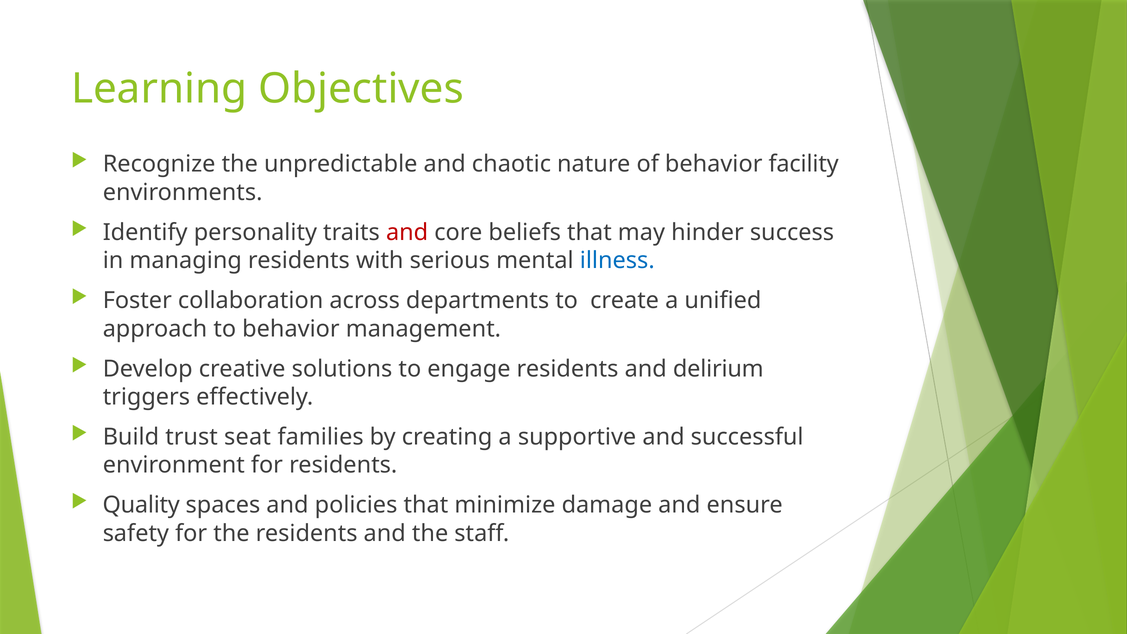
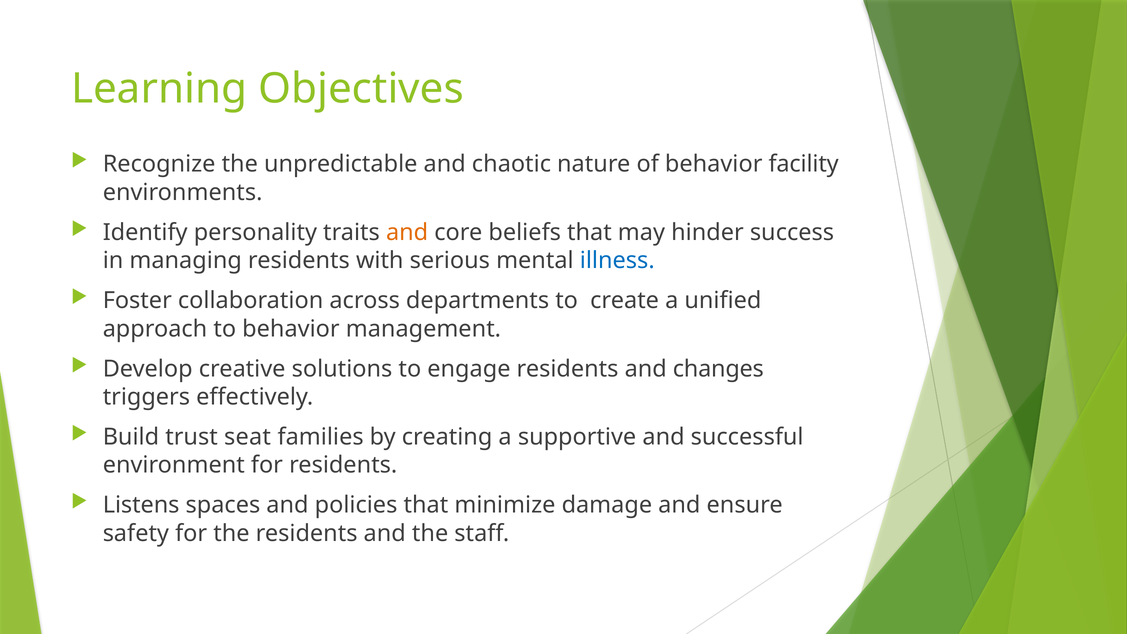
and colour: red -> orange (407, 232)
delirium: delirium -> changes (718, 369)
Quality: Quality -> Listens (141, 505)
